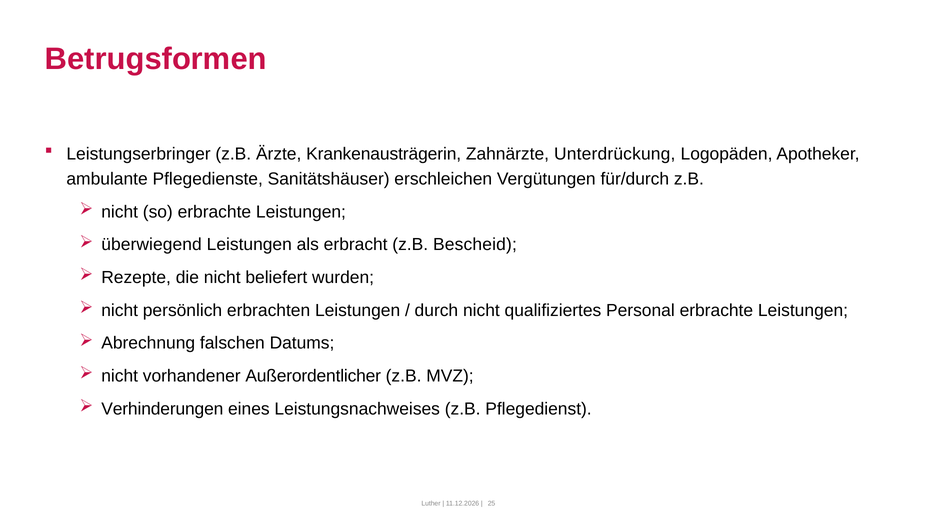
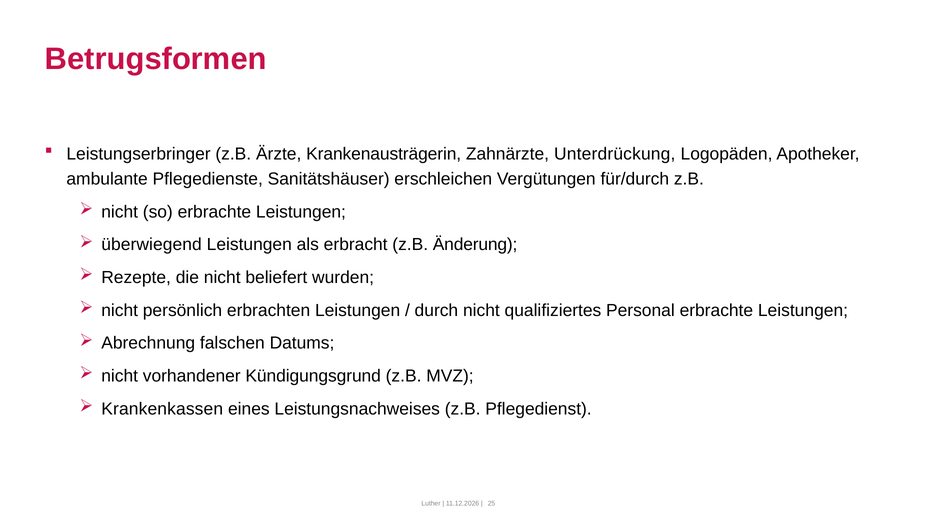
Bescheid: Bescheid -> Änderung (475, 245)
Außerordentlicher: Außerordentlicher -> Kündigungsgrund (313, 376)
Verhinderungen: Verhinderungen -> Krankenkassen (162, 409)
